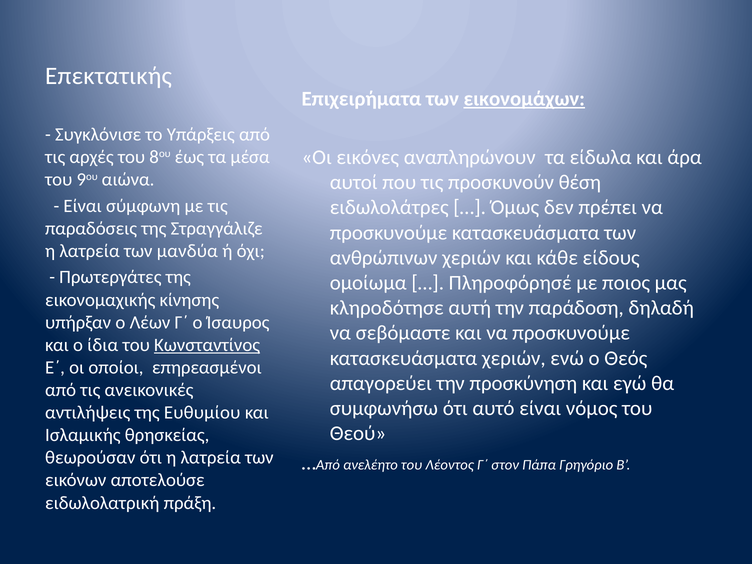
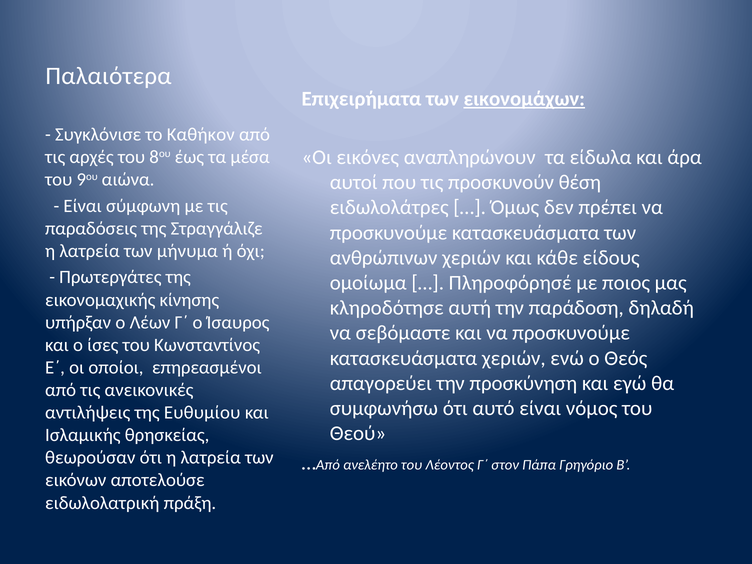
Επεκτατικής: Επεκτατικής -> Παλαιότερα (108, 76)
Υπάρξεις: Υπάρξεις -> Καθήκον (201, 134)
μανδύα: μανδύα -> μήνυμα (187, 251)
ίδια: ίδια -> ίσες (103, 345)
Κωνσταντίνος underline: present -> none (207, 345)
